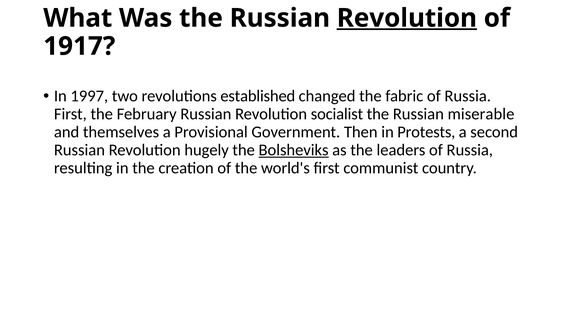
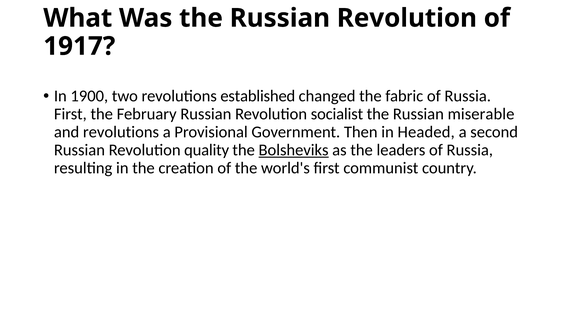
Revolution underline: present -> none (407, 18)
1997: 1997 -> 1900 (89, 96)
and themselves: themselves -> revolutions (121, 132)
Protests: Protests -> Headed (426, 132)
hugely: hugely -> quality (207, 150)
